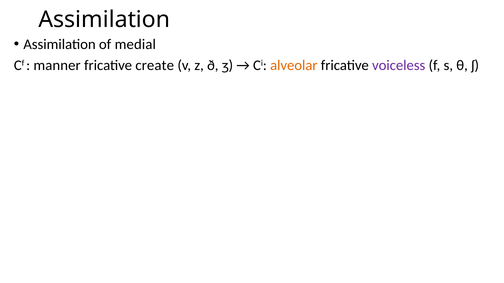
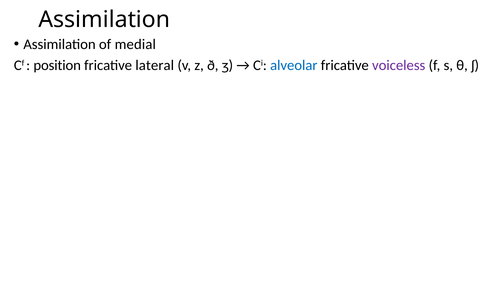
manner: manner -> position (57, 65)
create: create -> lateral (155, 65)
alveolar colour: orange -> blue (294, 65)
